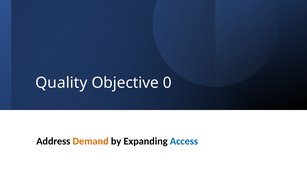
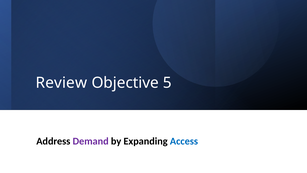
Quality: Quality -> Review (61, 83)
0: 0 -> 5 (167, 83)
Demand colour: orange -> purple (91, 141)
